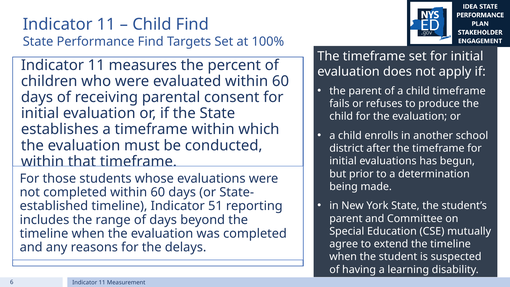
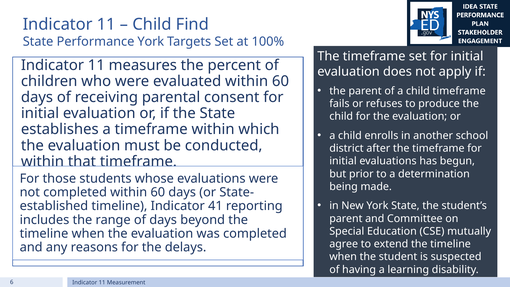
Performance Find: Find -> York (151, 42)
51: 51 -> 41 (215, 206)
